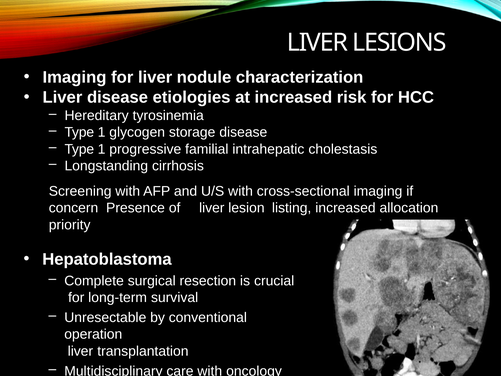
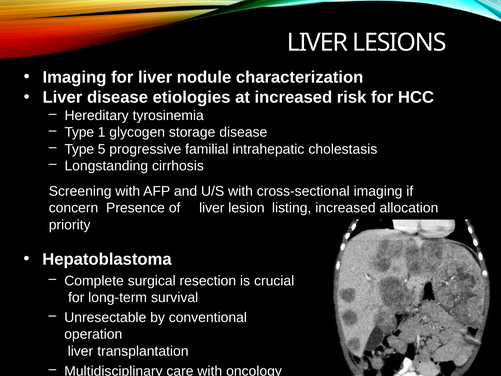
1: 1 -> 5 (102, 149)
